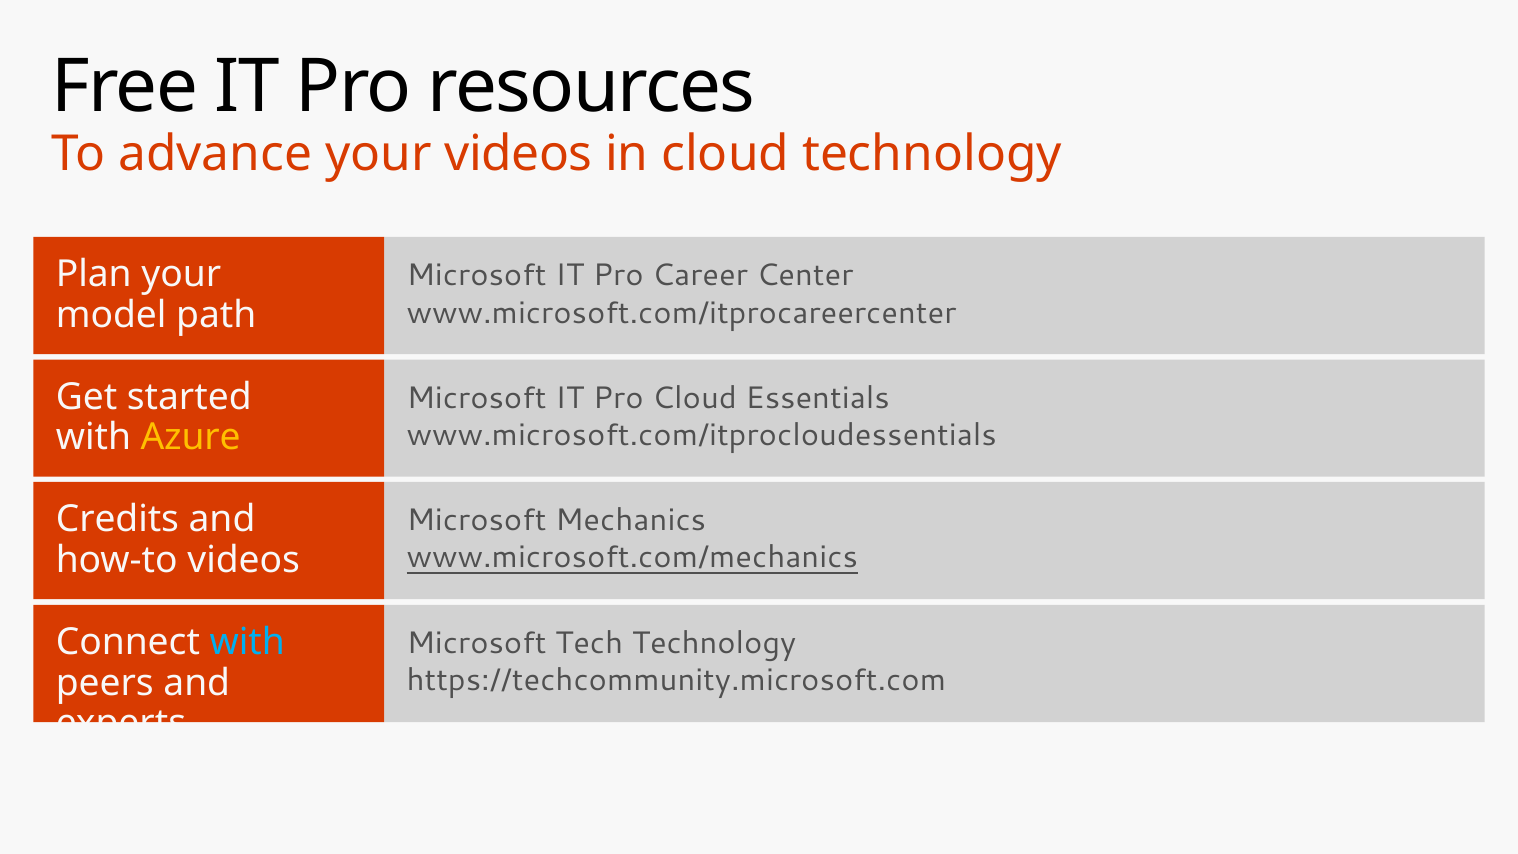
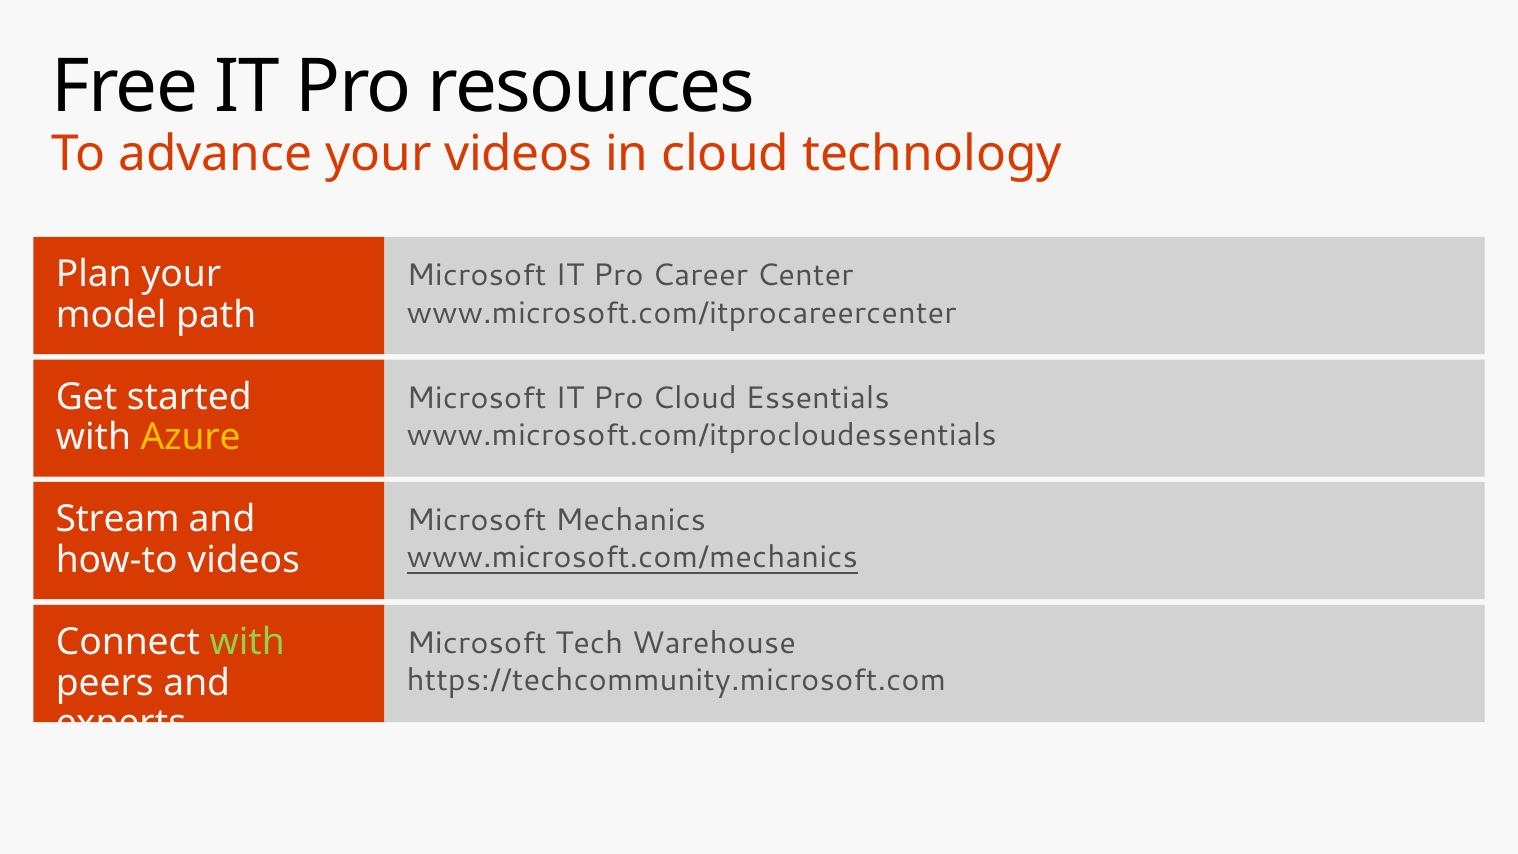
Credits: Credits -> Stream (118, 519)
Tech Technology: Technology -> Warehouse (714, 643)
with colour: light blue -> light green (247, 642)
